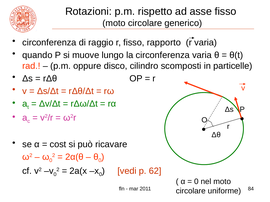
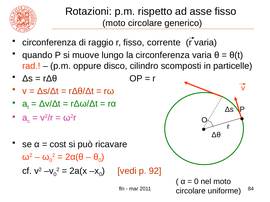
rapporto: rapporto -> corrente (164, 43)
62: 62 -> 92 (155, 171)
